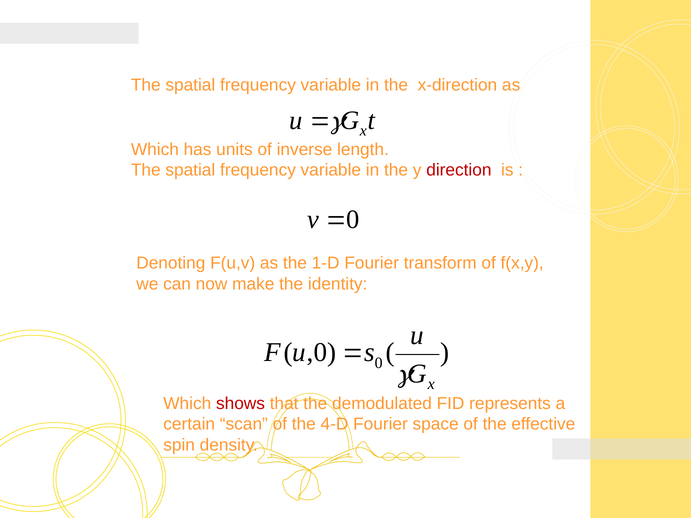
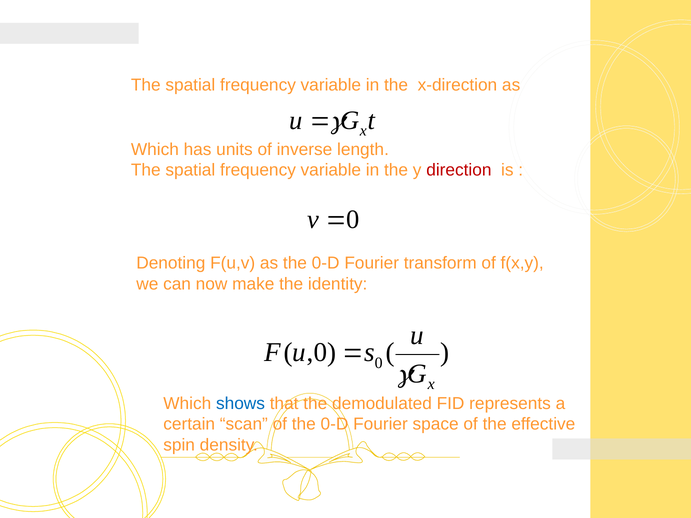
as the 1-D: 1-D -> 0-D (326, 263)
shows colour: red -> blue (241, 404)
of the 4-D: 4-D -> 0-D (334, 424)
